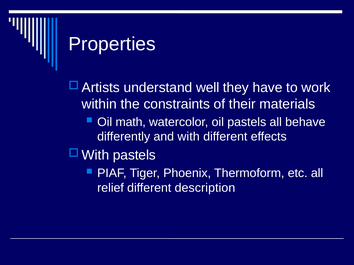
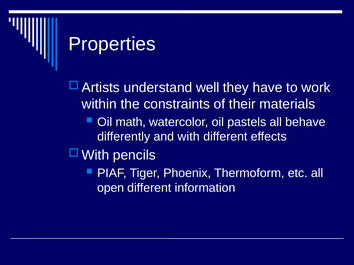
pastels: pastels -> pencils (134, 155)
relief: relief -> open (111, 188)
description: description -> information (205, 188)
